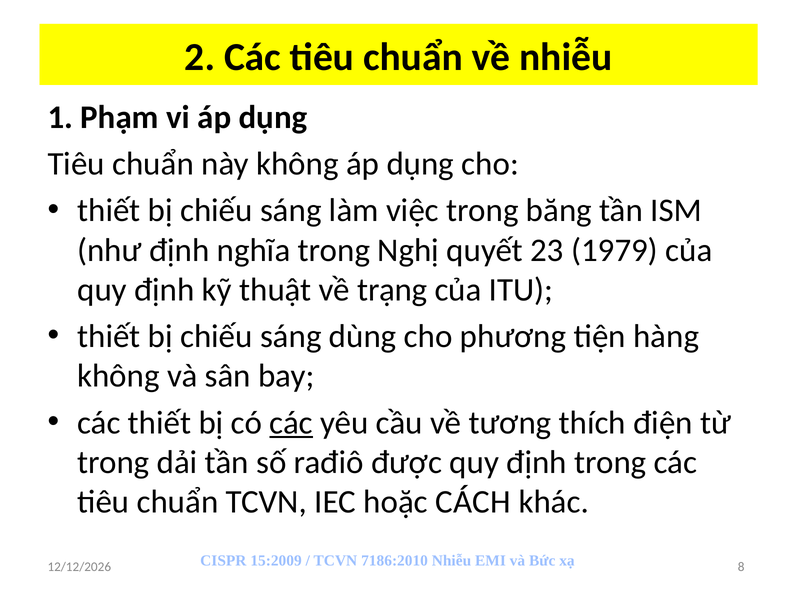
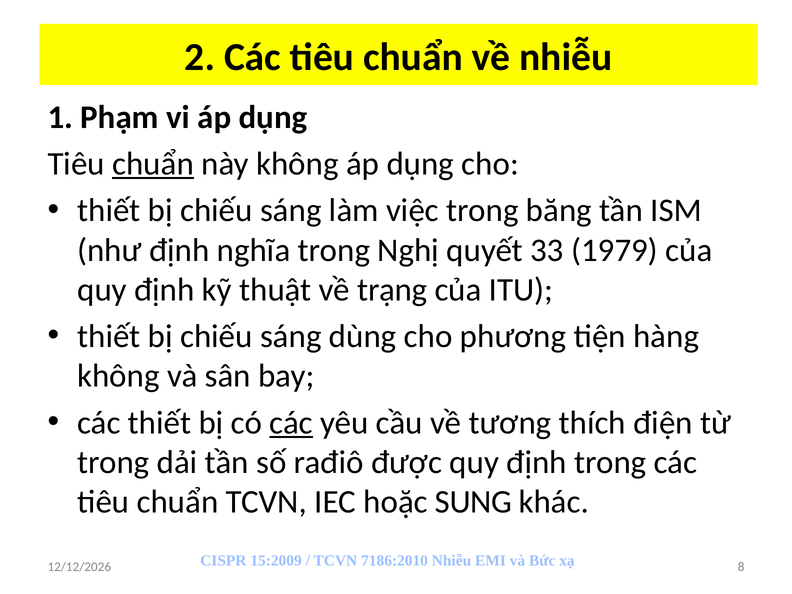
chuẩn underline: none -> present (153, 164)
23: 23 -> 33 (547, 250)
CÁCH: CÁCH -> SUNG (473, 502)
